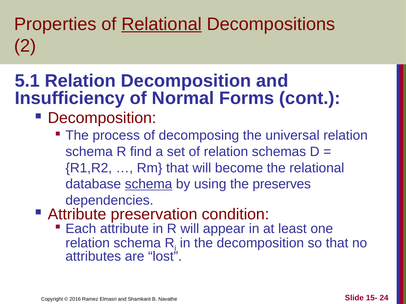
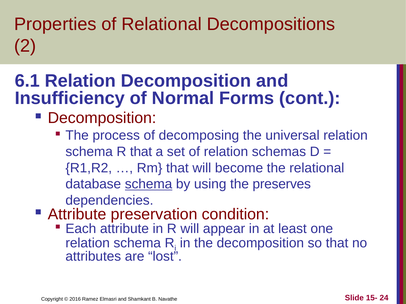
Relational underline: present -> none (162, 24)
5.1: 5.1 -> 6.1 (27, 81)
R find: find -> that (141, 152)
